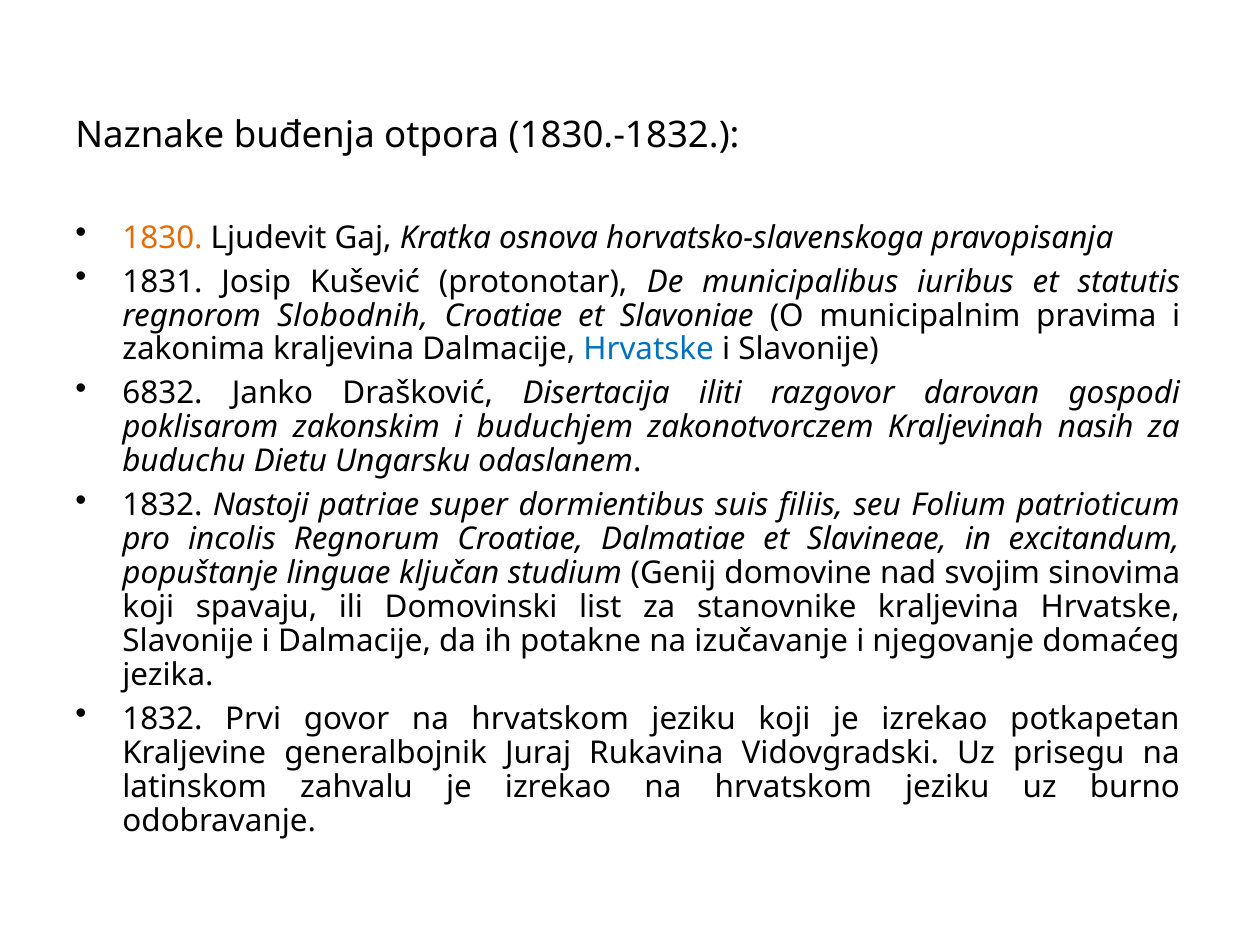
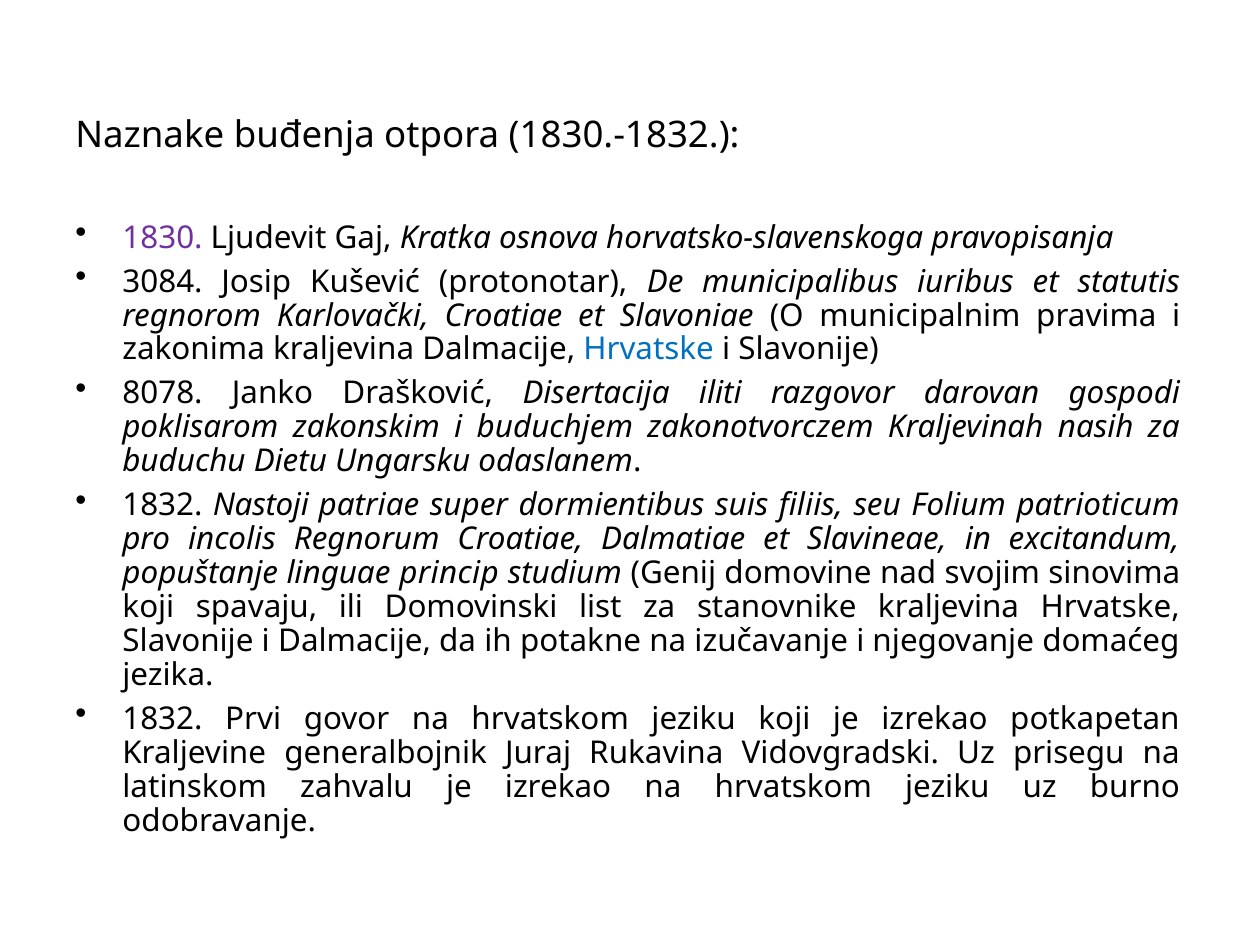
1830 colour: orange -> purple (163, 238)
1831: 1831 -> 3084 (163, 282)
Slobodnih: Slobodnih -> Karlovački (353, 316)
6832: 6832 -> 8078 (163, 394)
ključan: ključan -> princip (449, 573)
